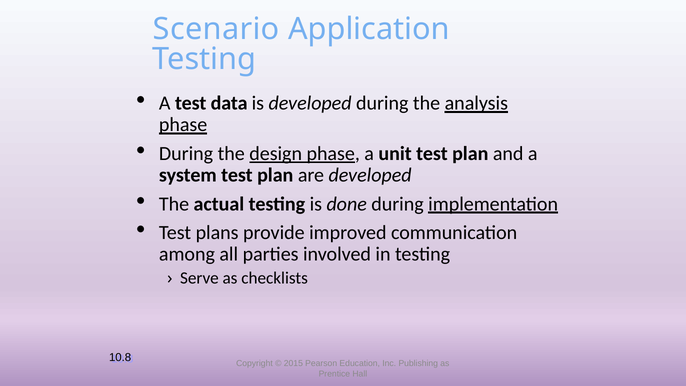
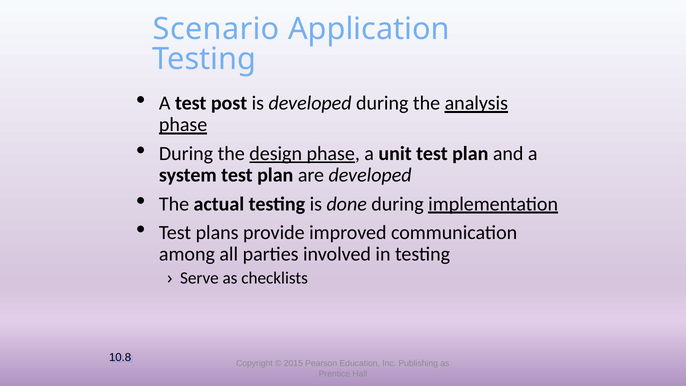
data: data -> post (229, 103)
